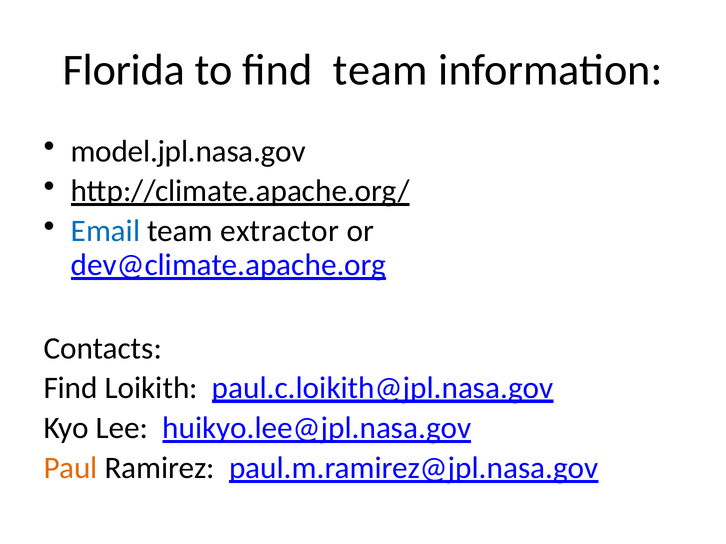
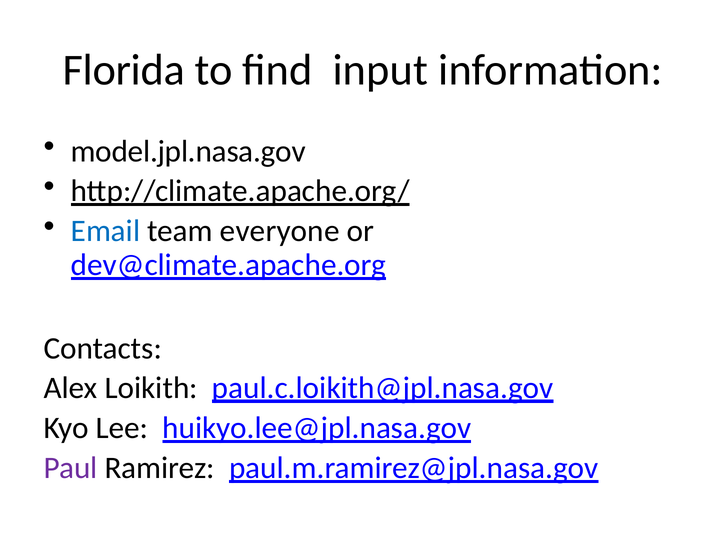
find team: team -> input (380, 70)
extractor: extractor -> everyone (280, 231)
Find: Find -> Alex (71, 388)
Paul colour: orange -> purple (71, 468)
